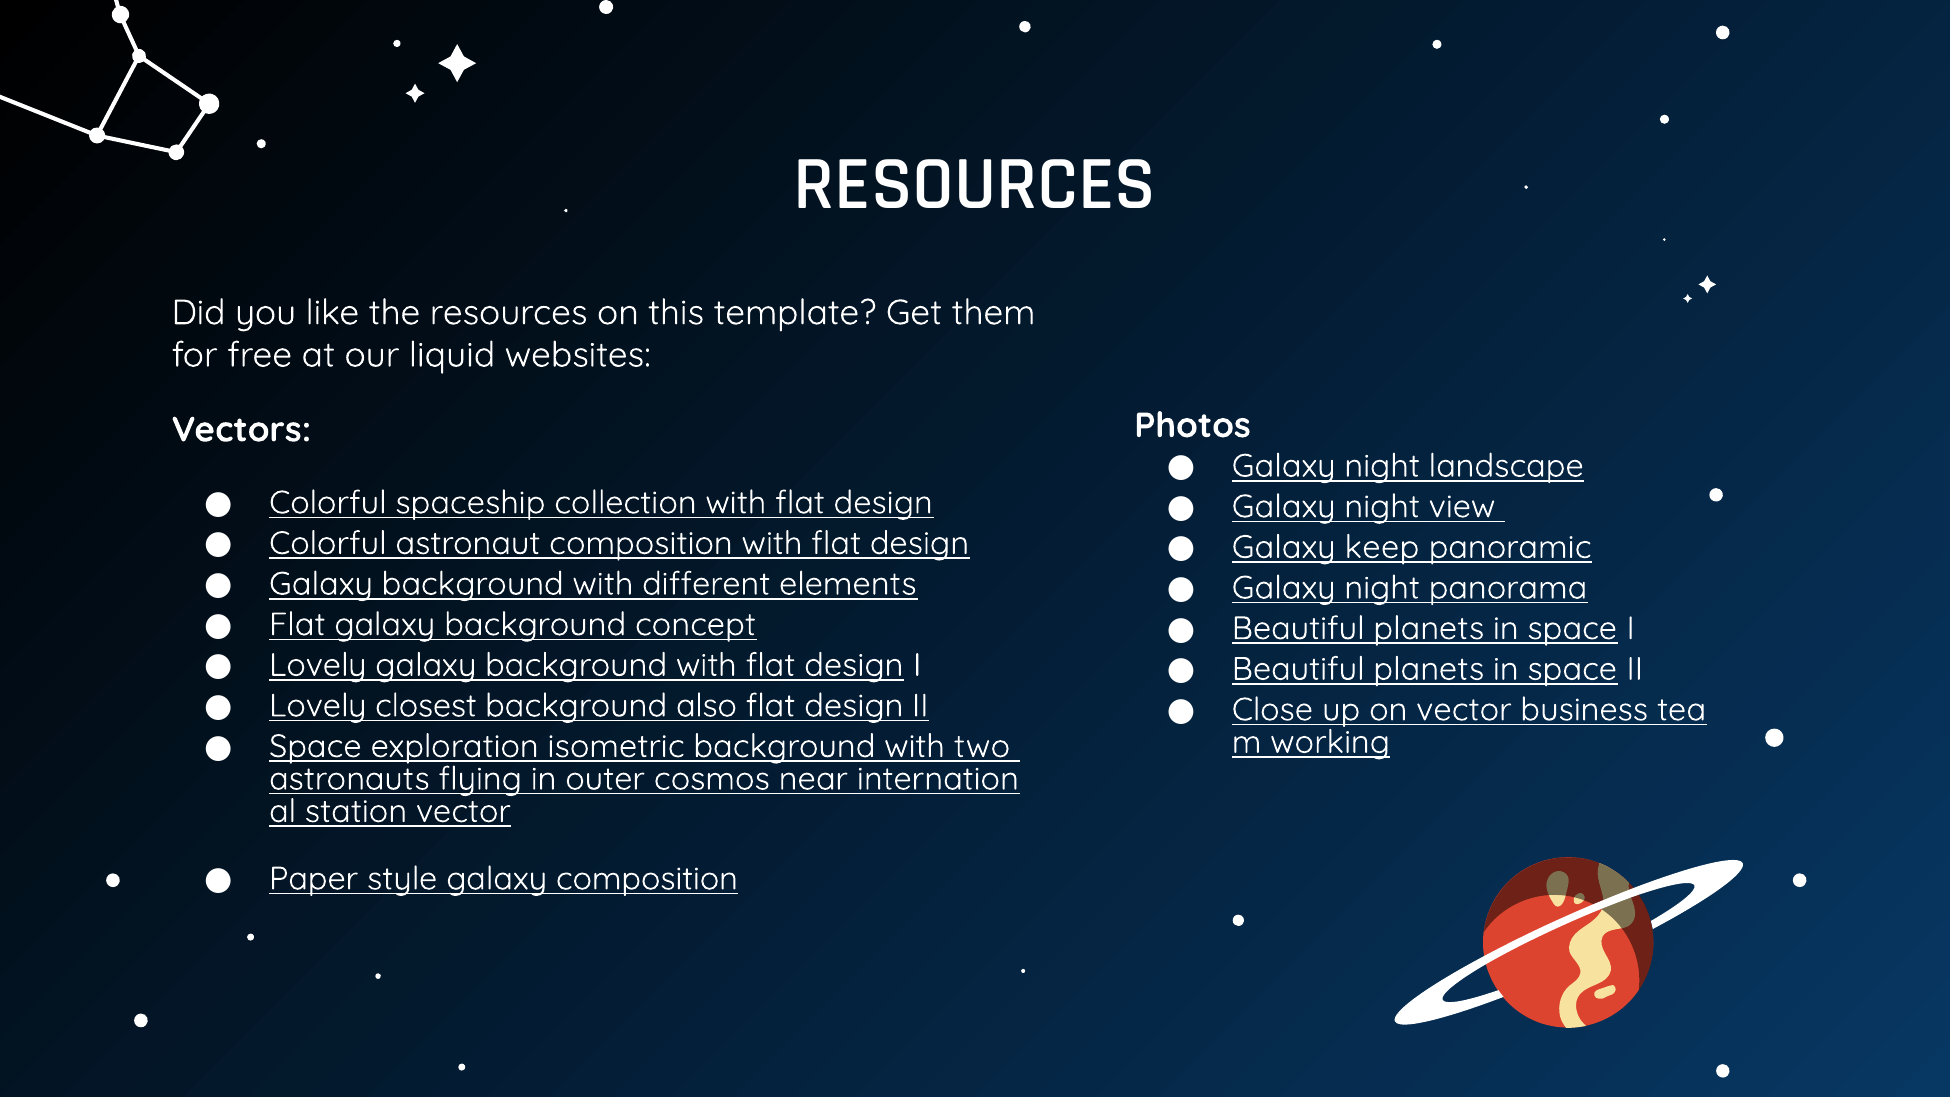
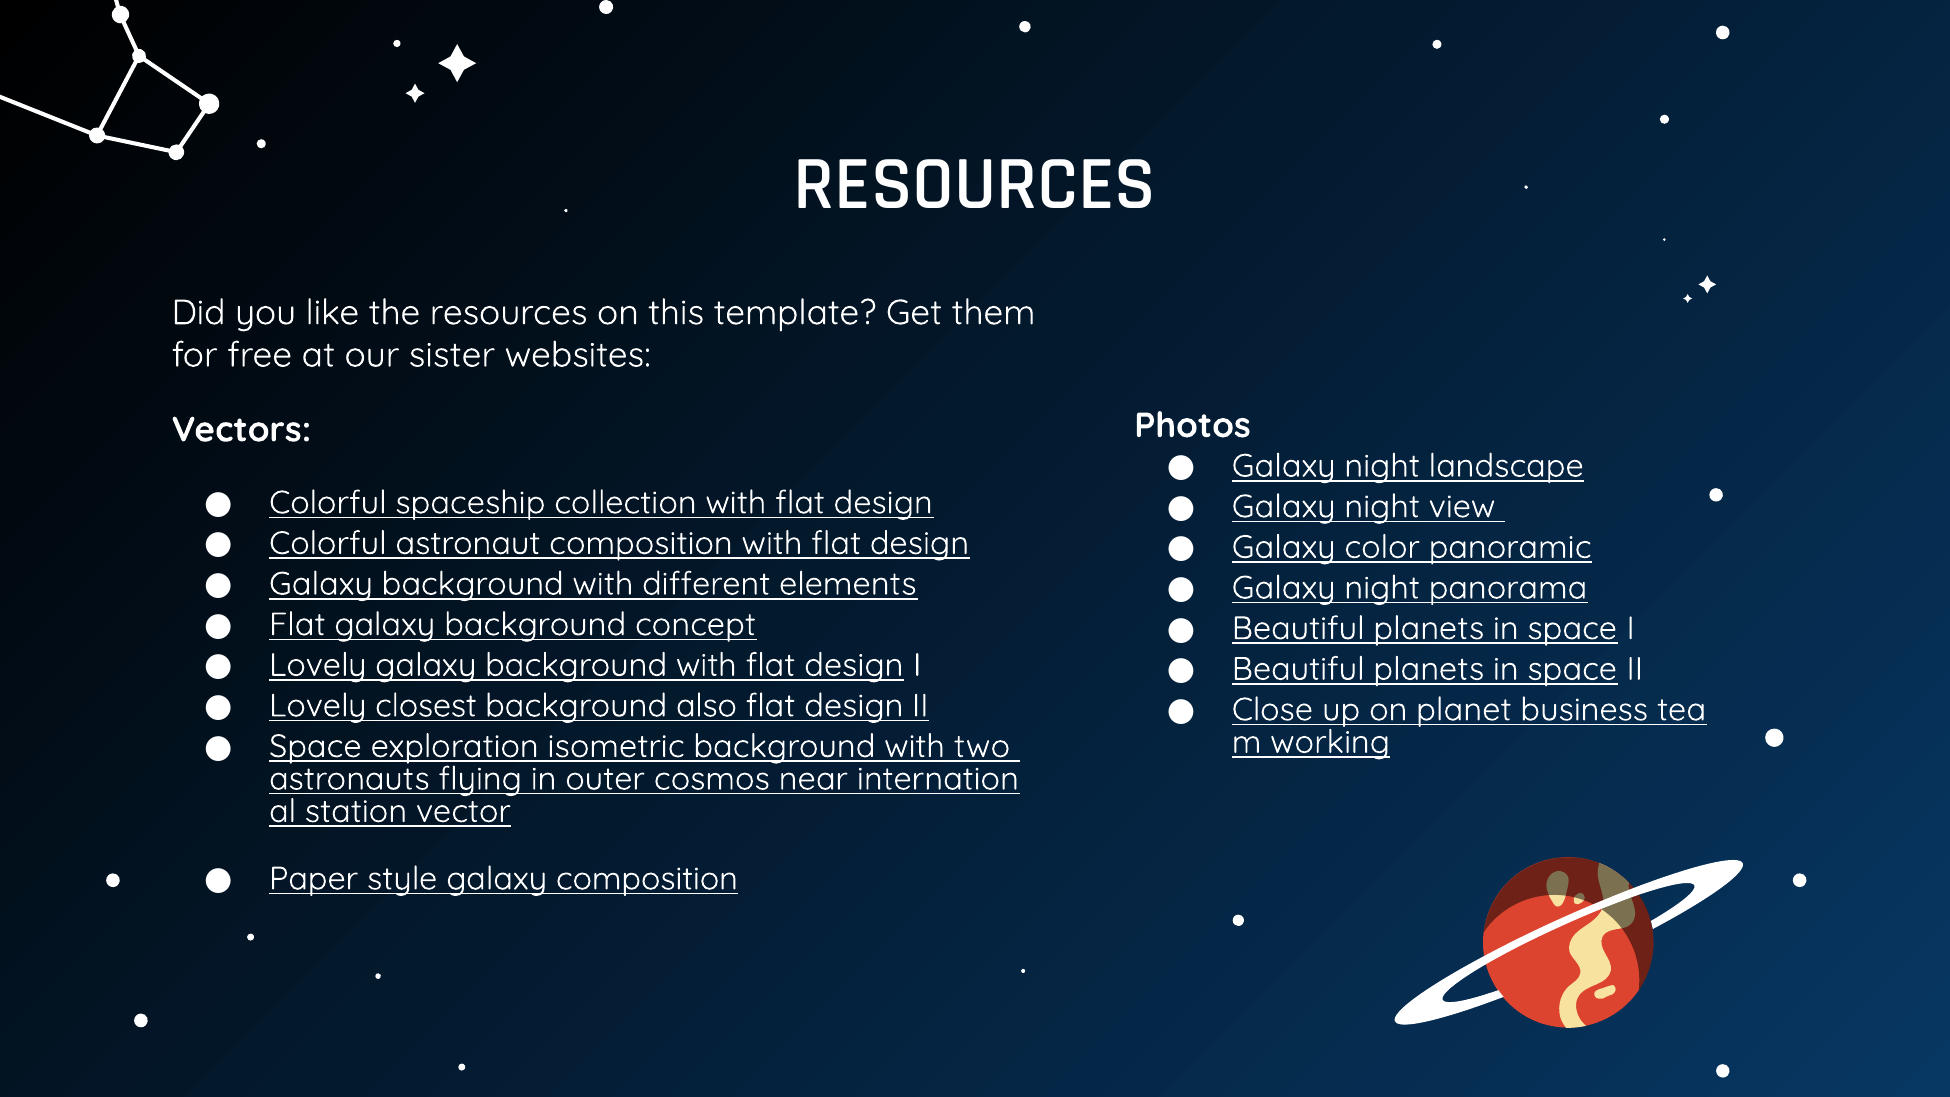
liquid: liquid -> sister (452, 355)
keep: keep -> color (1382, 547)
on vector: vector -> planet (1464, 710)
